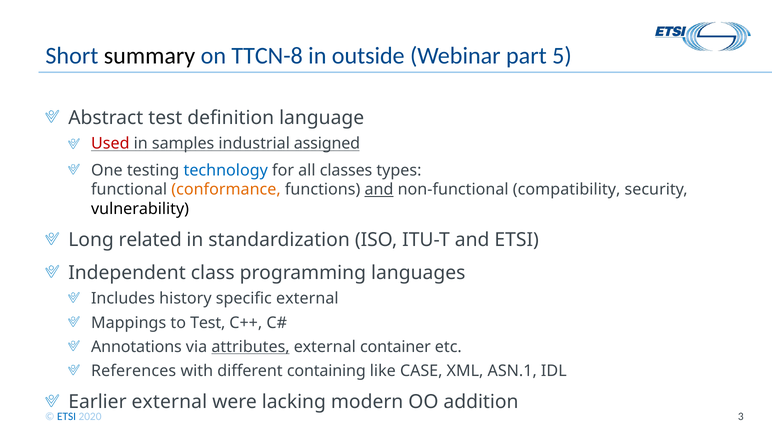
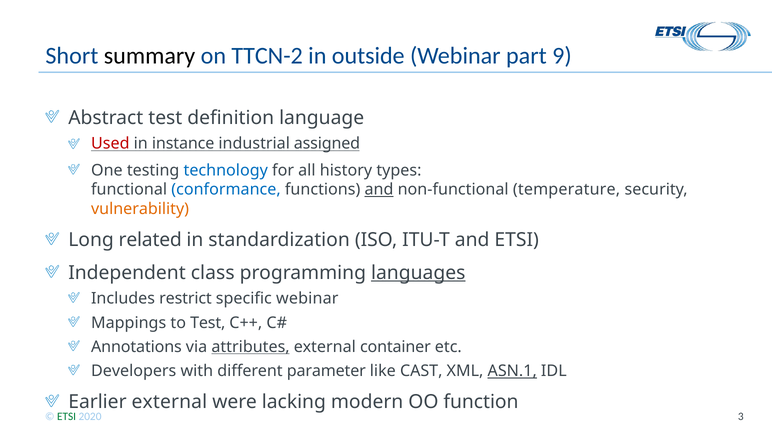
TTCN-8: TTCN-8 -> TTCN-2 (267, 56)
5: 5 -> 9 (562, 56)
samples: samples -> instance (183, 144)
classes: classes -> history (346, 170)
conformance colour: orange -> blue (226, 190)
compatibility: compatibility -> temperature (567, 190)
vulnerability colour: black -> orange (140, 209)
languages underline: none -> present (418, 273)
history: history -> restrict (186, 299)
specific external: external -> webinar (307, 299)
References: References -> Developers (134, 371)
containing: containing -> parameter (326, 371)
CASE: CASE -> CAST (421, 371)
ASN.1 underline: none -> present (512, 371)
addition: addition -> function (481, 402)
ETSI colour: blue -> green (67, 417)
